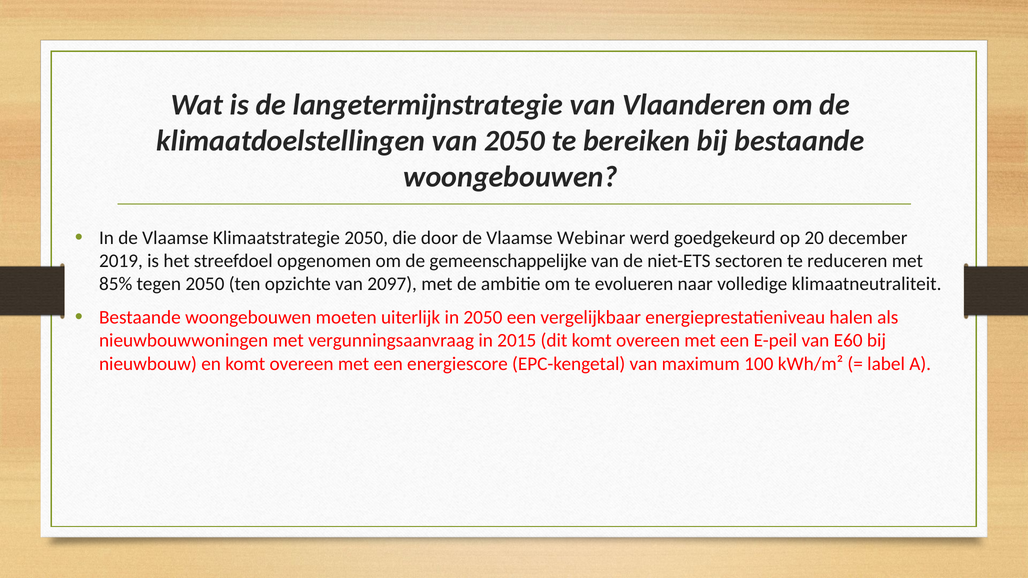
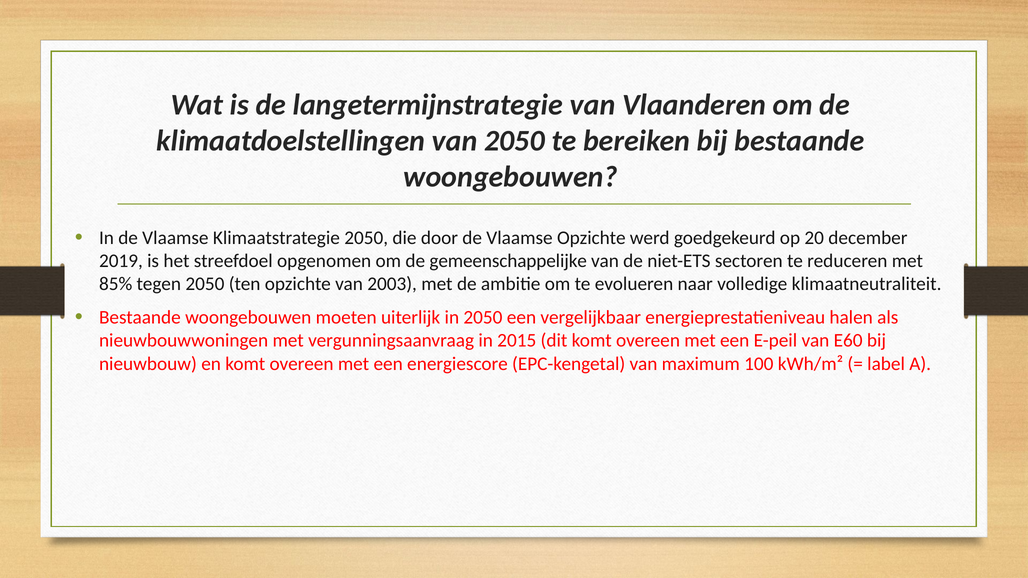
Vlaamse Webinar: Webinar -> Opzichte (591, 238)
2097: 2097 -> 2003 (392, 284)
